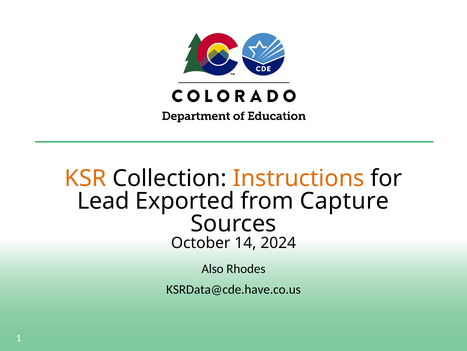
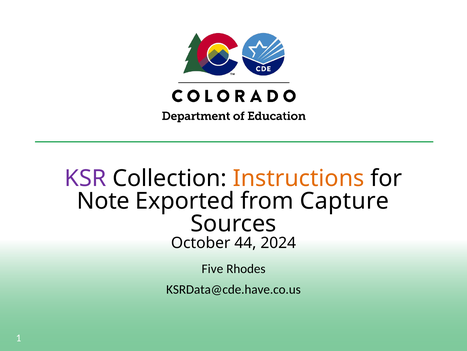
KSR colour: orange -> purple (85, 178)
Lead: Lead -> Note (103, 201)
14: 14 -> 44 (245, 243)
Also: Also -> Five (212, 268)
